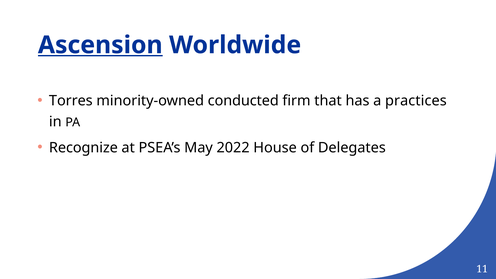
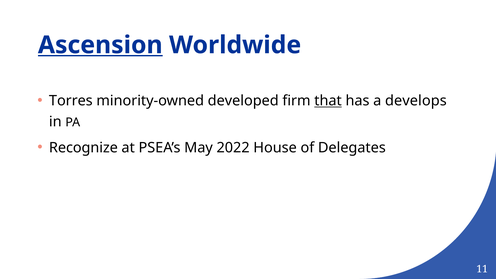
conducted: conducted -> developed (243, 101)
that underline: none -> present (328, 101)
practices: practices -> develops (416, 101)
